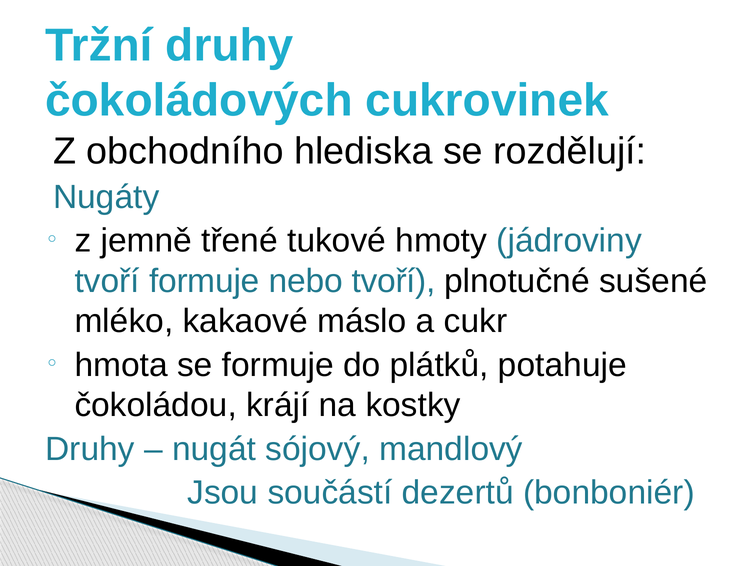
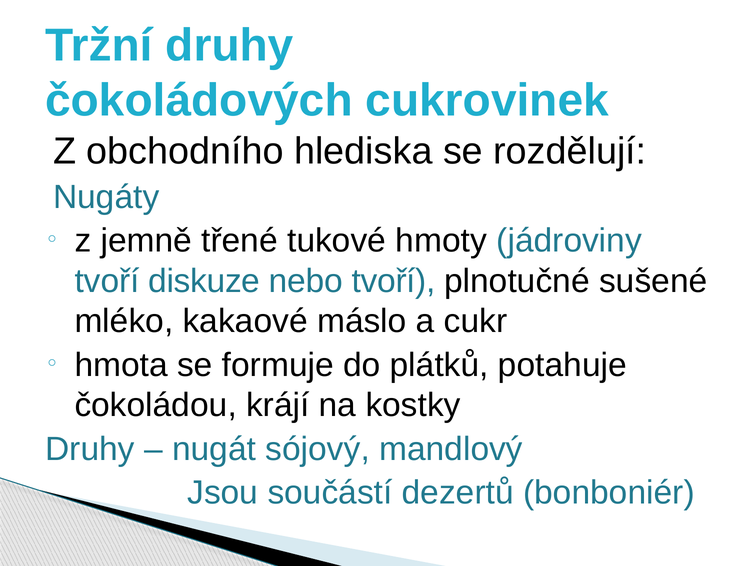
tvoří formuje: formuje -> diskuze (204, 281)
